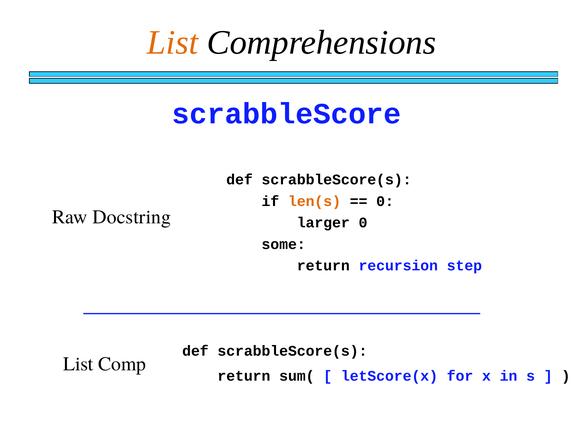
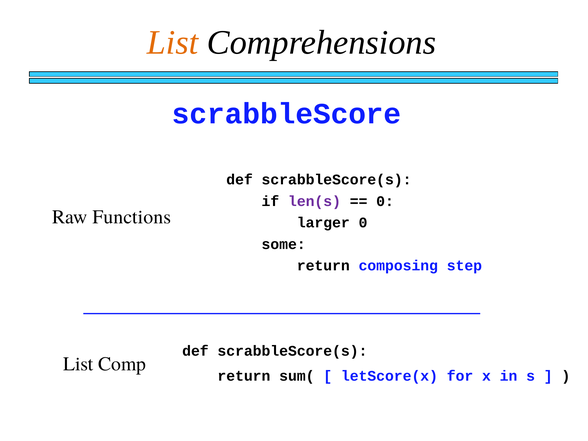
len(s colour: orange -> purple (314, 201)
Docstring: Docstring -> Functions (132, 217)
recursion: recursion -> composing (398, 266)
